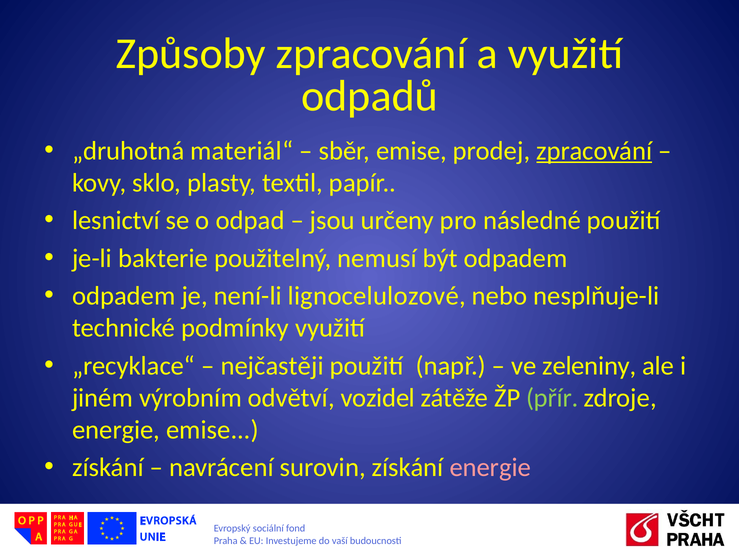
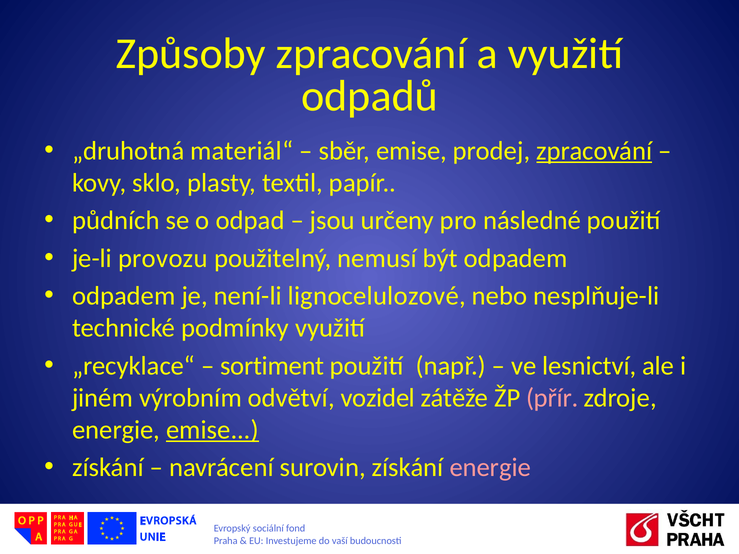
lesnictví: lesnictví -> půdních (116, 221)
bakterie: bakterie -> provozu (163, 258)
nejčastěji: nejčastěji -> sortiment (272, 366)
zeleniny: zeleniny -> lesnictví (589, 366)
přír colour: light green -> pink (552, 398)
emise underline: none -> present (212, 430)
